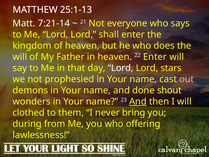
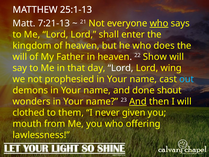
7:21-14: 7:21-14 -> 7:21-13 (54, 23)
who underline: none -> present (159, 23)
22 Enter: Enter -> Show (155, 57)
stars: stars -> wing (171, 68)
out colour: pink -> light blue (187, 79)
bring: bring -> given (134, 112)
during: during -> mouth (27, 124)
